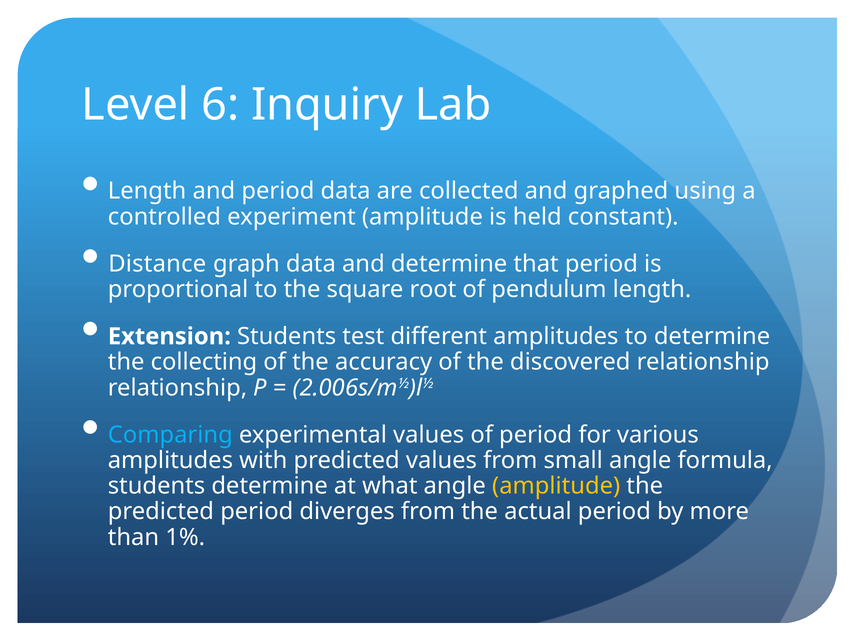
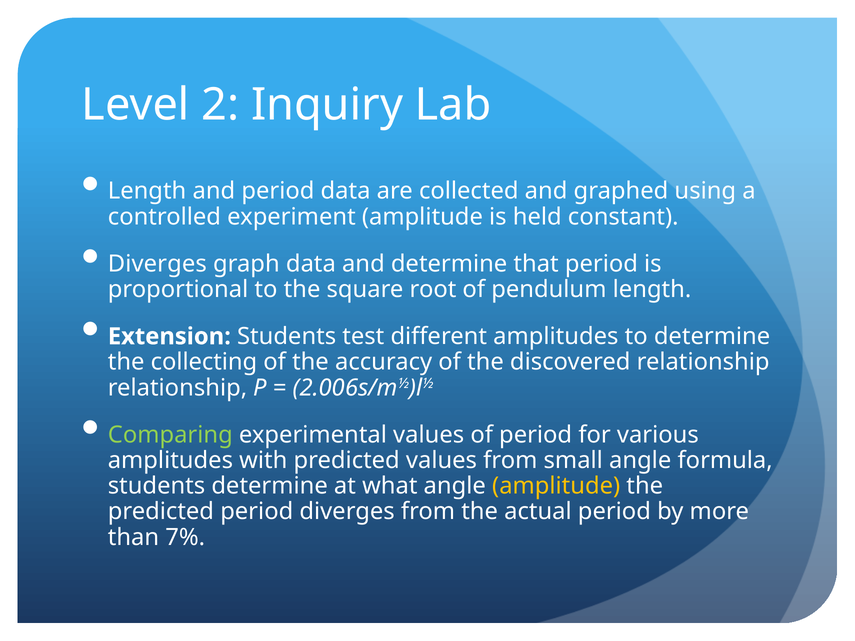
6: 6 -> 2 (220, 105)
Distance: Distance -> Diverges (157, 264)
Comparing colour: light blue -> light green (170, 435)
1%: 1% -> 7% (185, 537)
